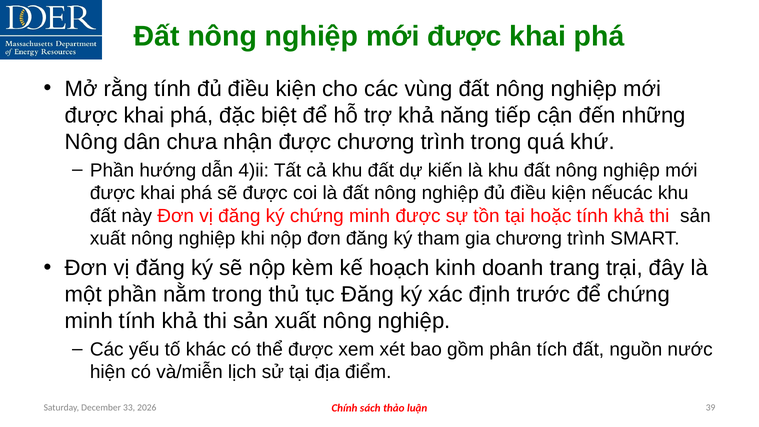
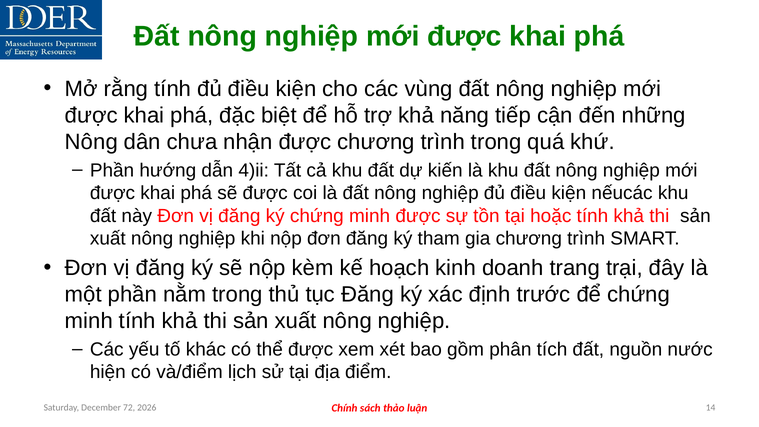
và/miễn: và/miễn -> và/điểm (189, 372)
33: 33 -> 72 (129, 408)
39: 39 -> 14 (711, 408)
